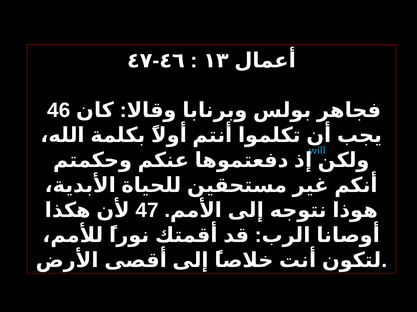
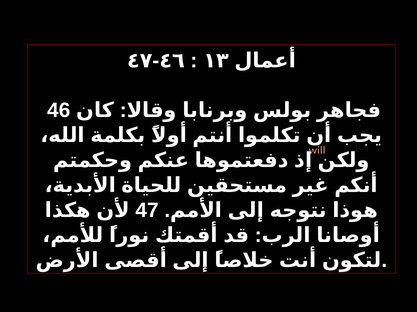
will colour: light blue -> pink (317, 151)
